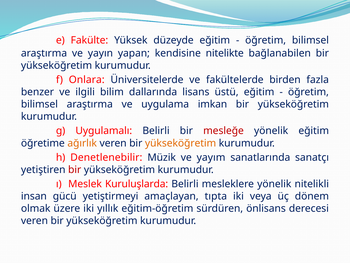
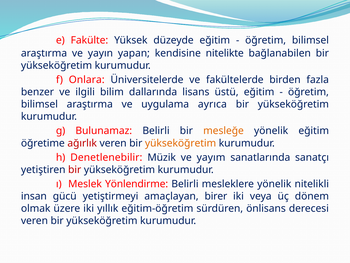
imkan: imkan -> ayrıca (212, 104)
Uygulamalı: Uygulamalı -> Bulunamaz (104, 131)
mesleğe colour: red -> orange (224, 131)
ağırlık colour: orange -> red (82, 143)
Kuruluşlarda: Kuruluşlarda -> Yönlendirme (137, 184)
tıpta: tıpta -> birer (216, 196)
